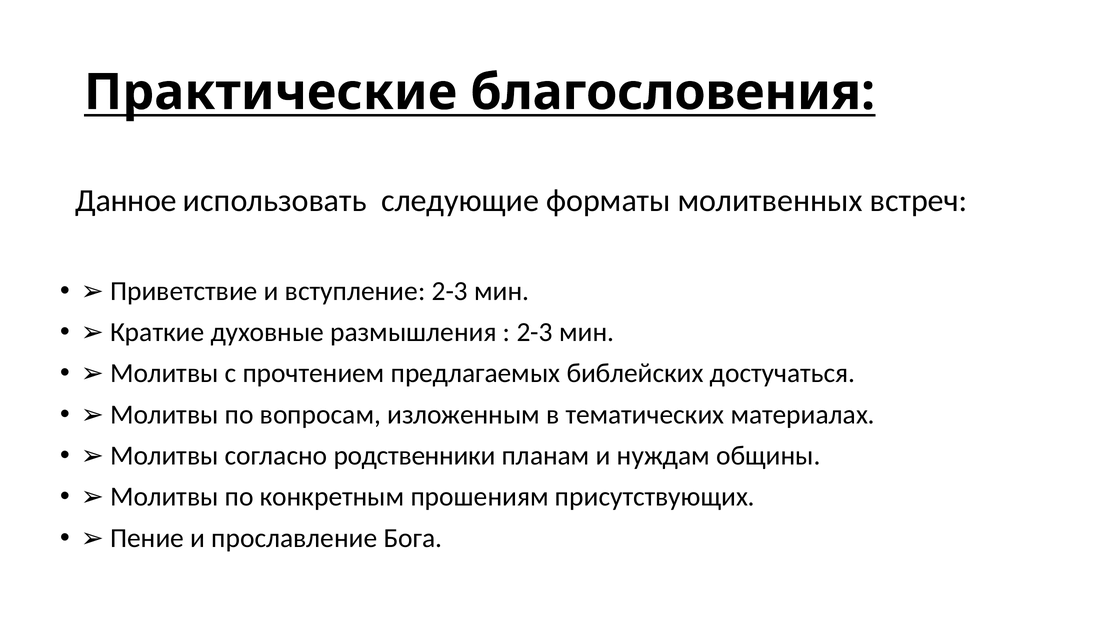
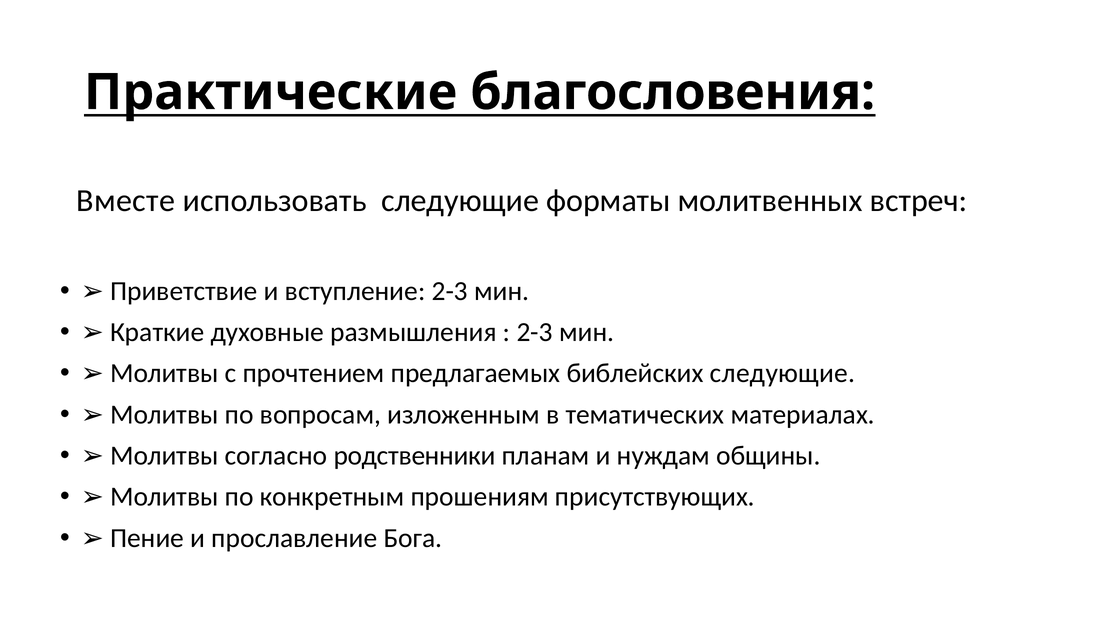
Данное: Данное -> Вместе (126, 201)
библейских достучаться: достучаться -> следующие (782, 373)
